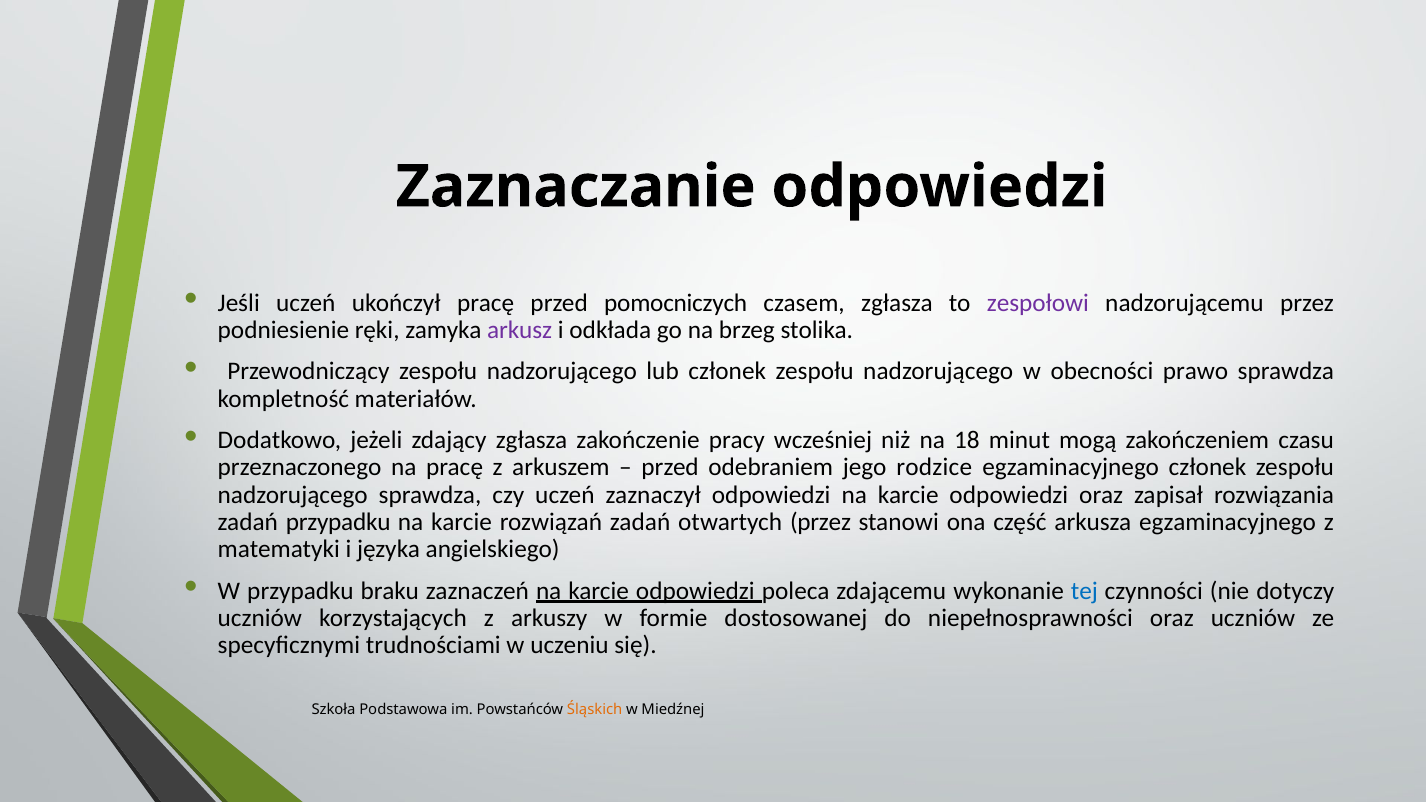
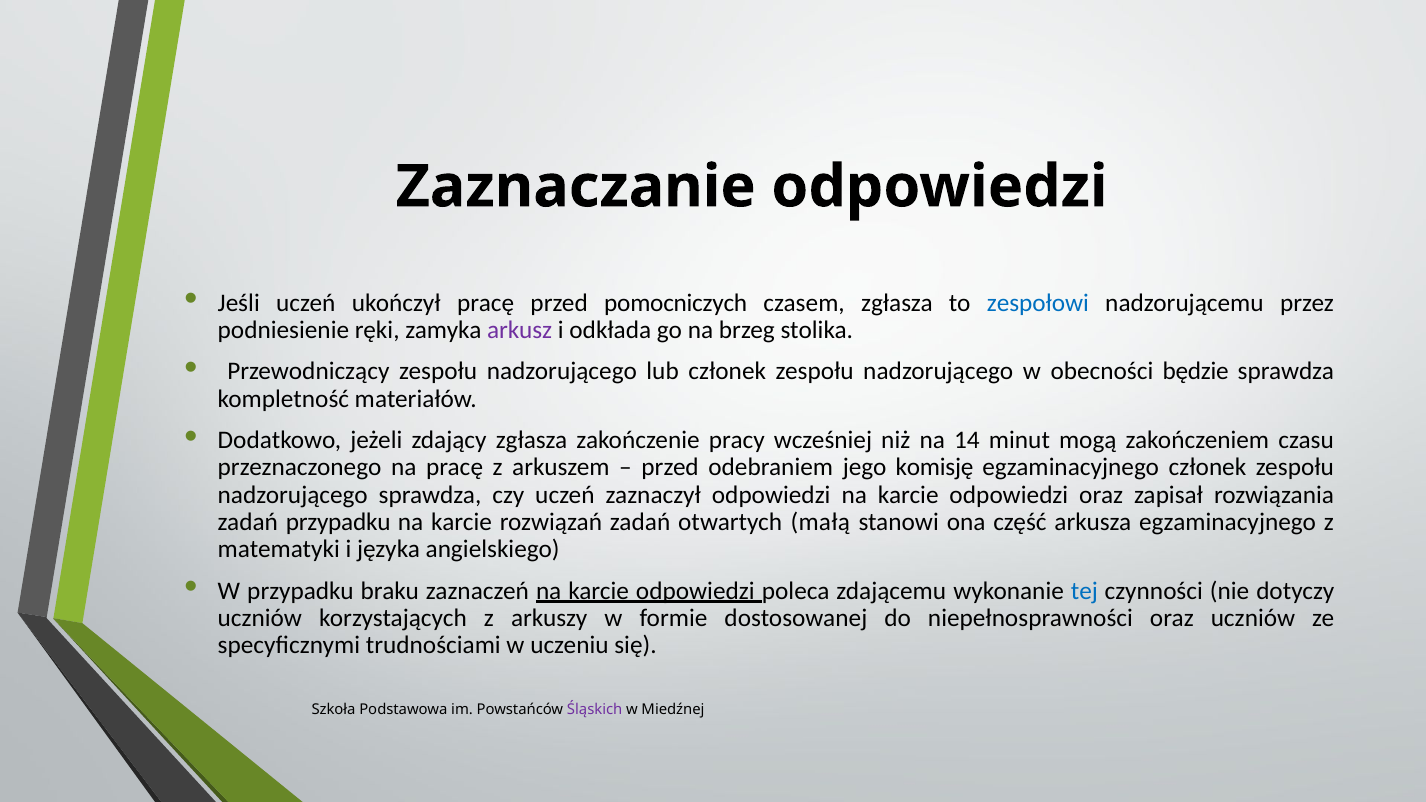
zespołowi colour: purple -> blue (1038, 303)
prawo: prawo -> będzie (1196, 372)
18: 18 -> 14 (967, 440)
rodzice: rodzice -> komisję (935, 468)
otwartych przez: przez -> małą (820, 522)
Śląskich colour: orange -> purple (595, 709)
